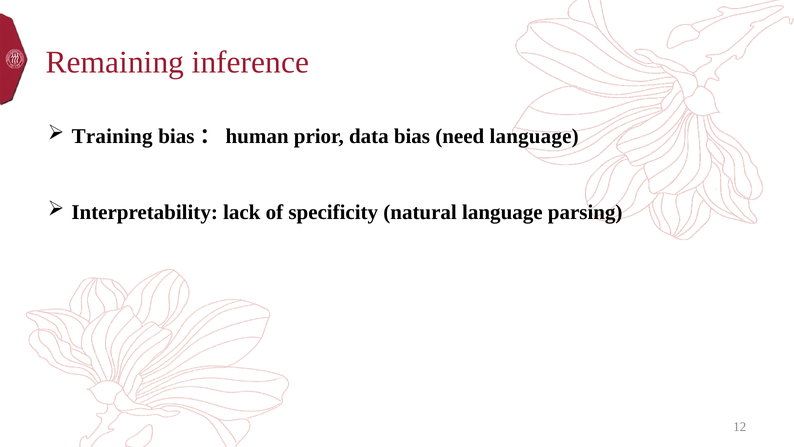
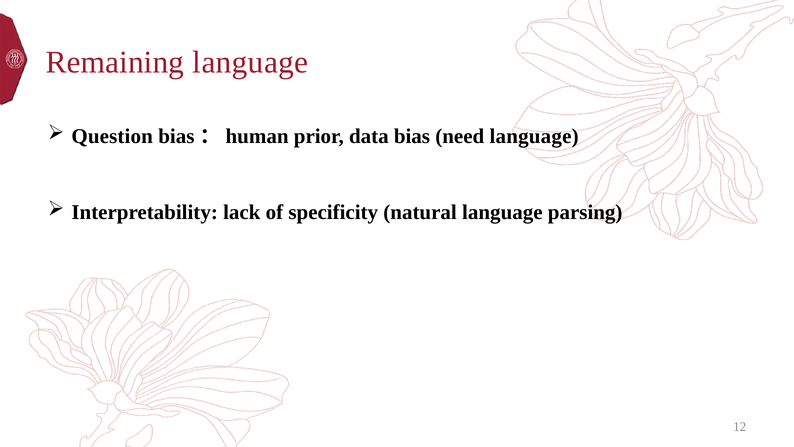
Remaining inference: inference -> language (250, 62)
Training: Training -> Question (112, 136)
